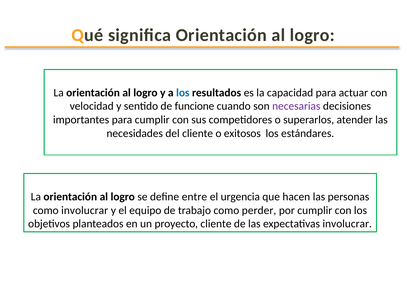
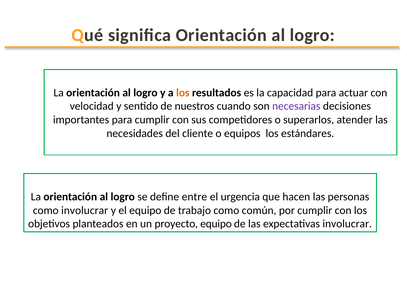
los colour: blue -> orange (183, 92)
funcione: funcione -> nuestros (194, 106)
exitosos: exitosos -> equipos (242, 133)
perder: perder -> común (259, 210)
proyecto cliente: cliente -> equipo (216, 223)
